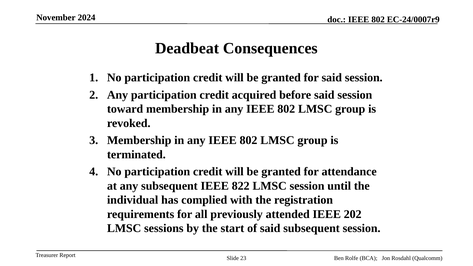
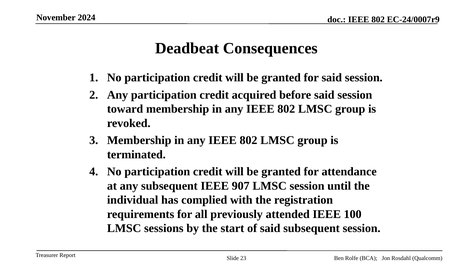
822: 822 -> 907 (241, 186)
202: 202 -> 100 (353, 214)
